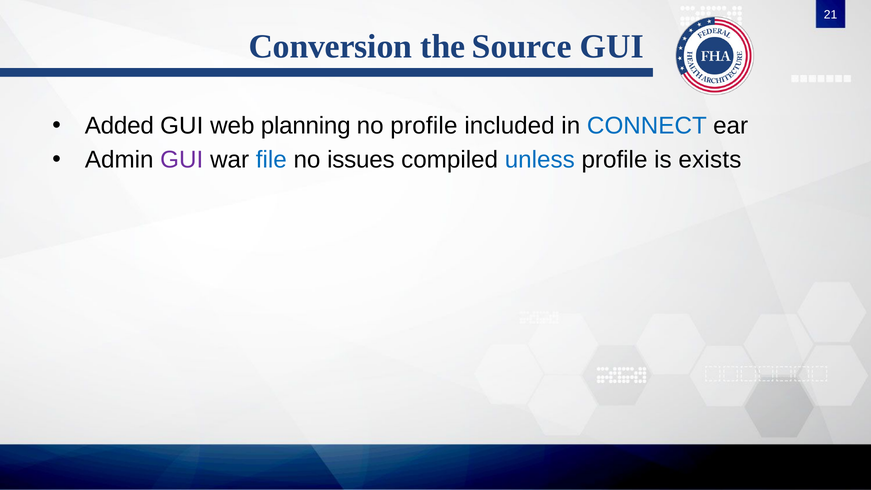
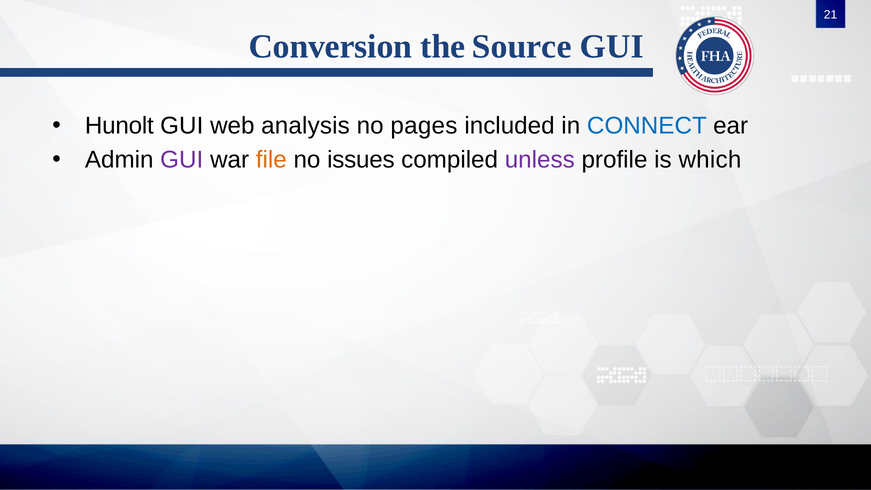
Added: Added -> Hunolt (119, 126)
planning: planning -> analysis (306, 126)
no profile: profile -> pages (424, 126)
file colour: blue -> orange (271, 160)
unless colour: blue -> purple (540, 160)
exists: exists -> which (710, 160)
